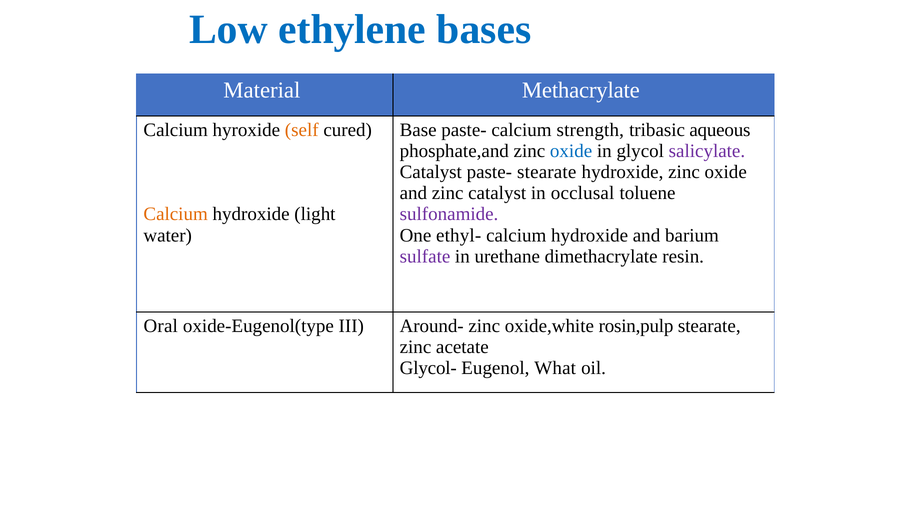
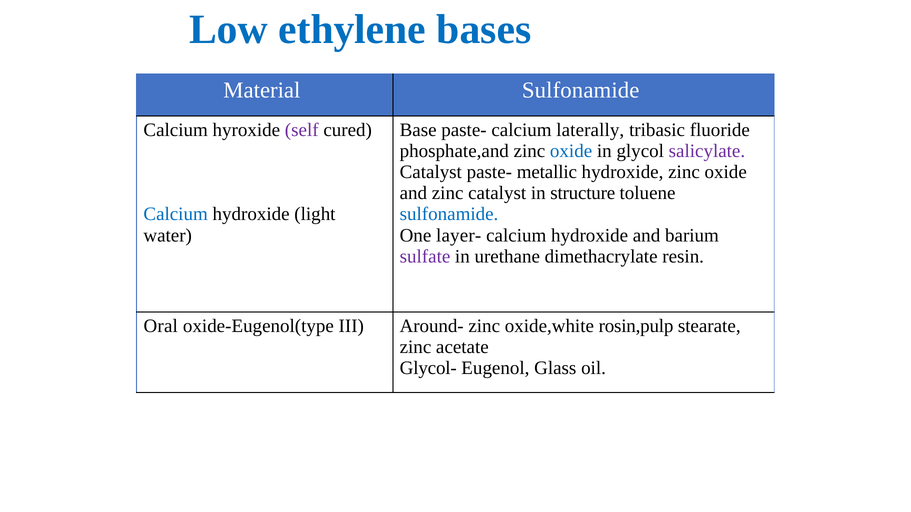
Material Methacrylate: Methacrylate -> Sulfonamide (581, 90)
self colour: orange -> purple (302, 130)
strength: strength -> laterally (590, 130)
aqueous: aqueous -> fluoride (720, 130)
paste- stearate: stearate -> metallic (547, 172)
occlusal: occlusal -> structure (583, 193)
Calcium colour: orange -> blue (176, 214)
sulfonamide colour: purple -> blue (449, 214)
ethyl-: ethyl- -> layer- (459, 235)
What: What -> Glass (555, 369)
